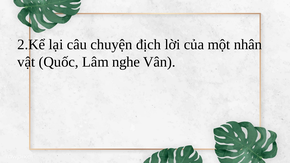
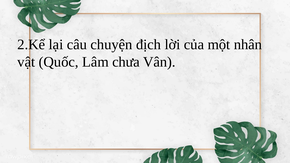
nghe: nghe -> chưa (126, 62)
